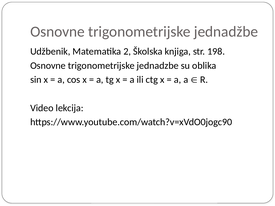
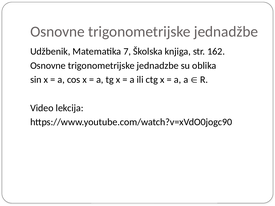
2: 2 -> 7 (127, 52)
198: 198 -> 162 (216, 52)
